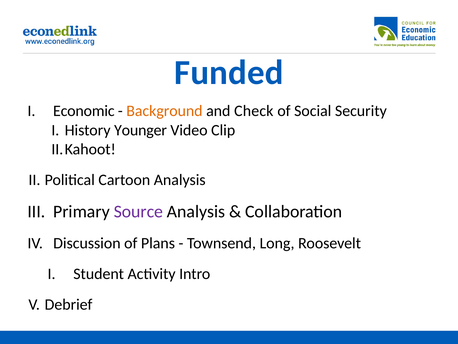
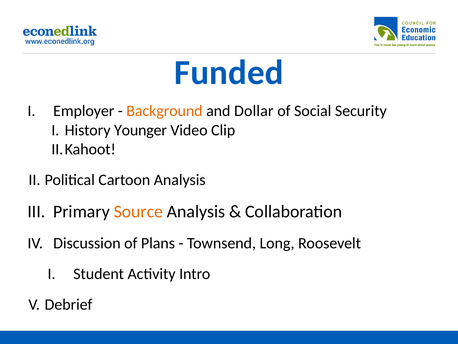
Economic: Economic -> Employer (84, 111)
Check: Check -> Dollar (254, 111)
Source colour: purple -> orange (138, 211)
